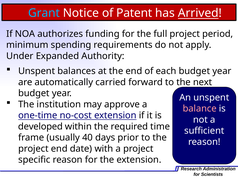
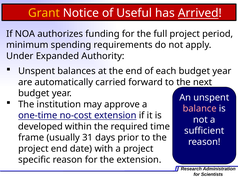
Grant colour: light blue -> yellow (44, 13)
Patent: Patent -> Useful (134, 13)
40: 40 -> 31 (88, 138)
